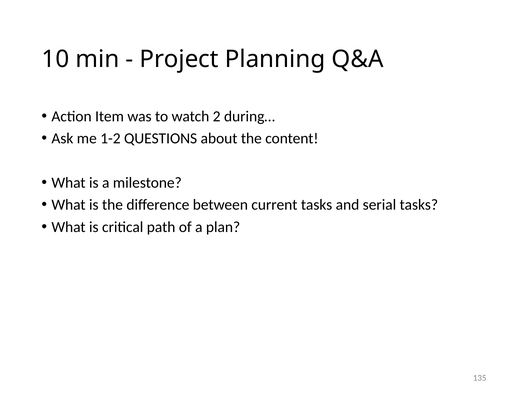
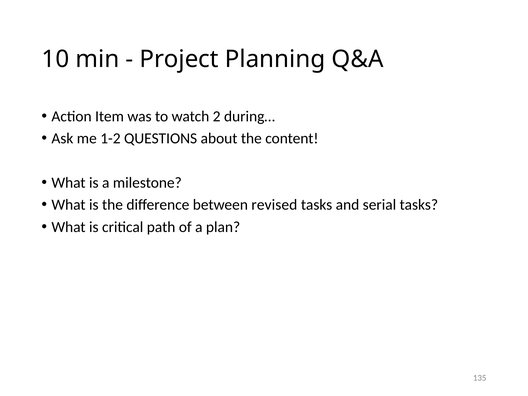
current: current -> revised (274, 205)
